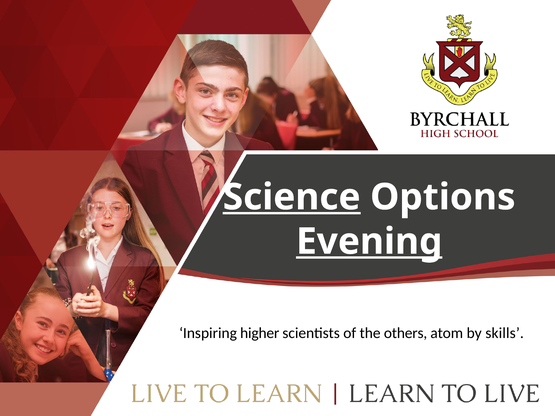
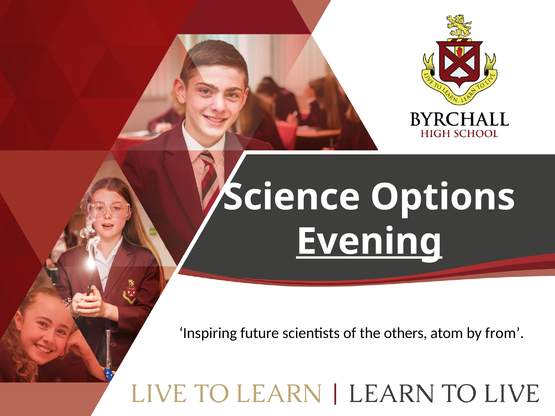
Science underline: present -> none (292, 197)
higher: higher -> future (260, 333)
skills: skills -> from (505, 333)
